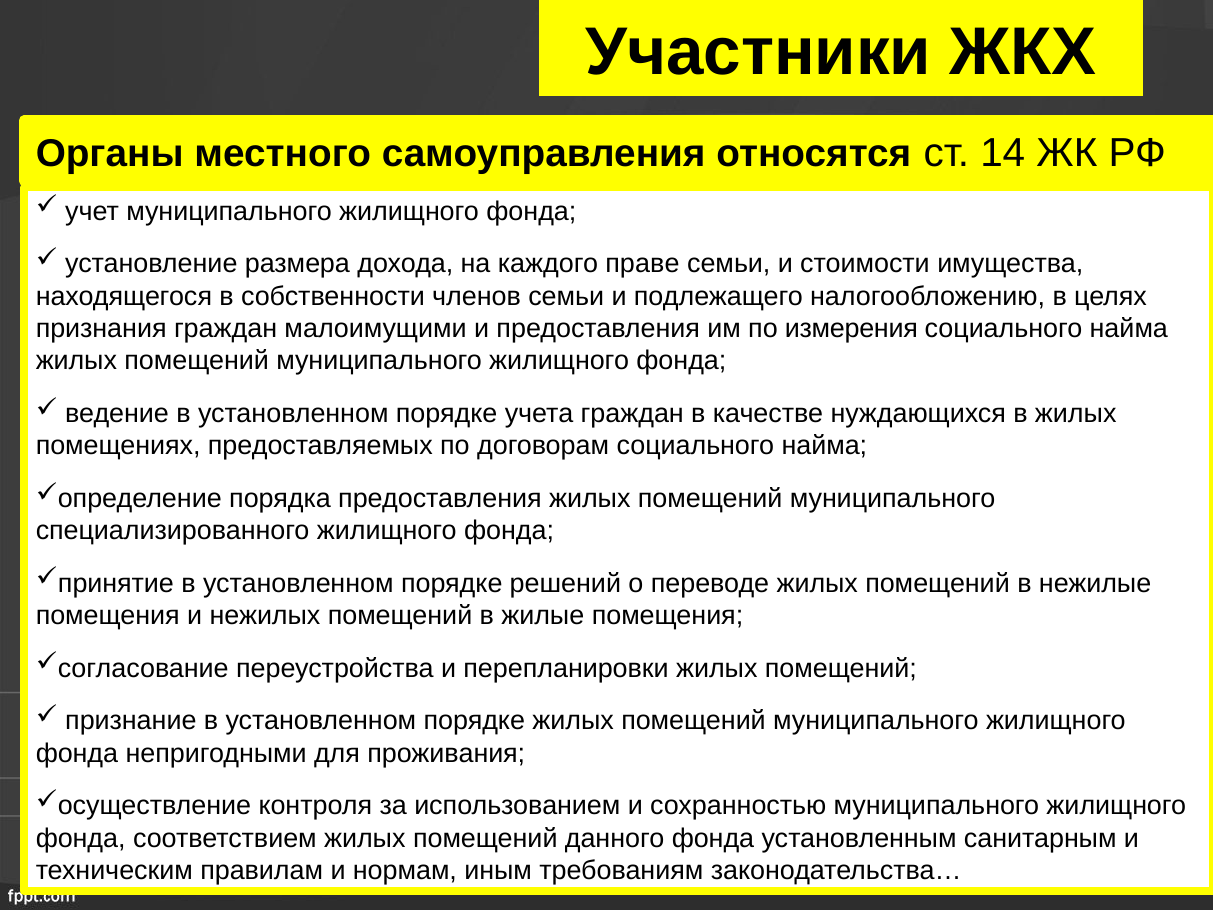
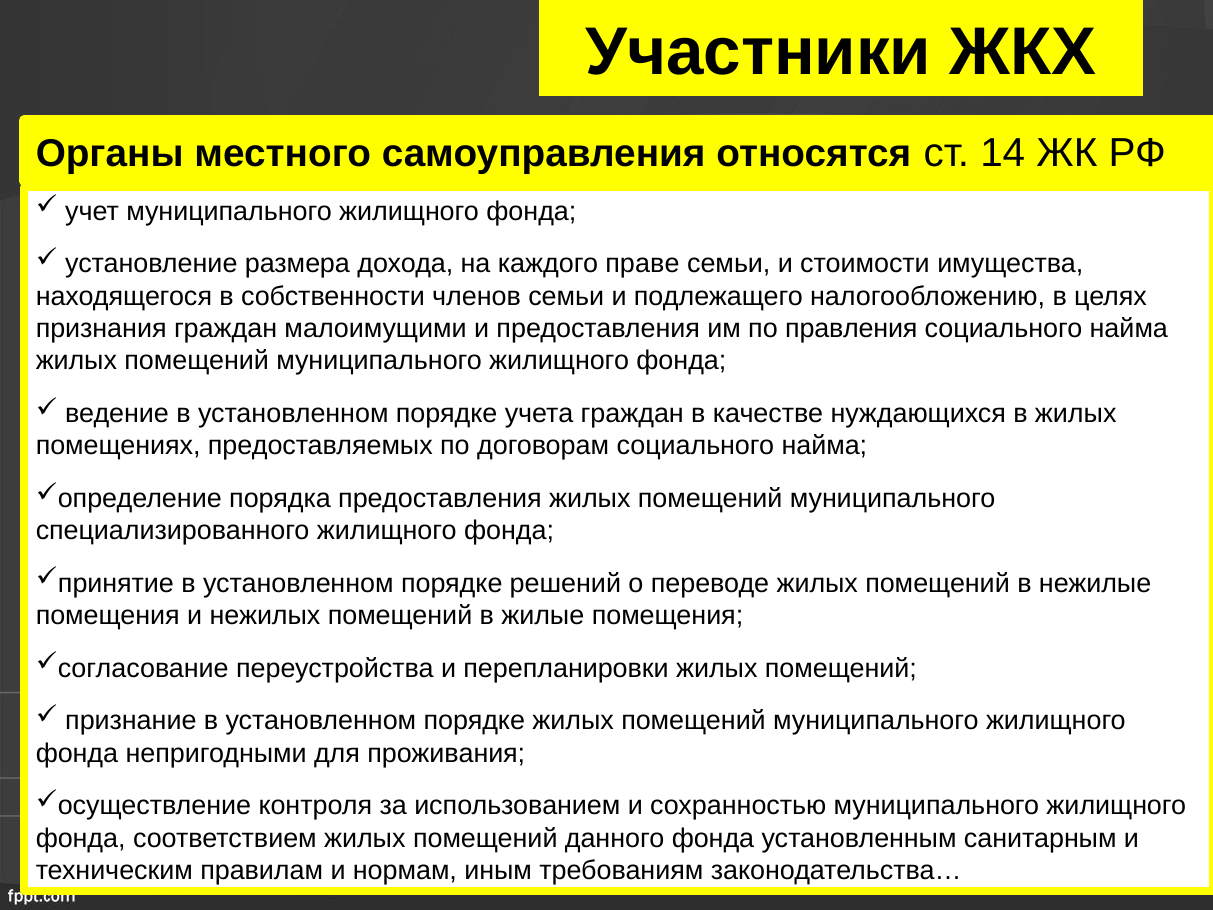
измерения: измерения -> правления (851, 329)
